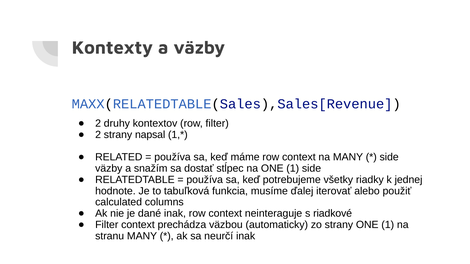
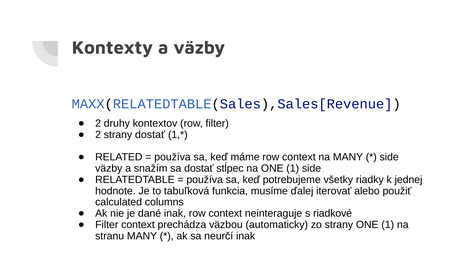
strany napsal: napsal -> dostať (150, 135)
